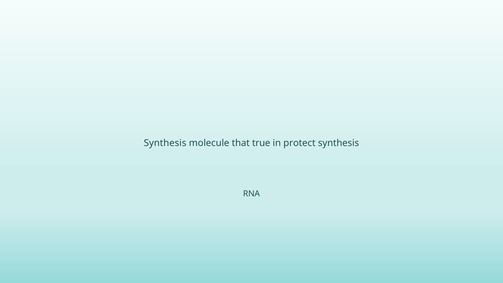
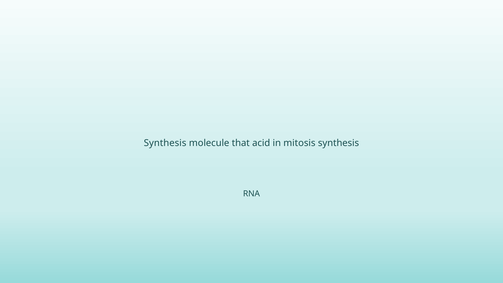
true: true -> acid (261, 143)
protect: protect -> mitosis (299, 143)
